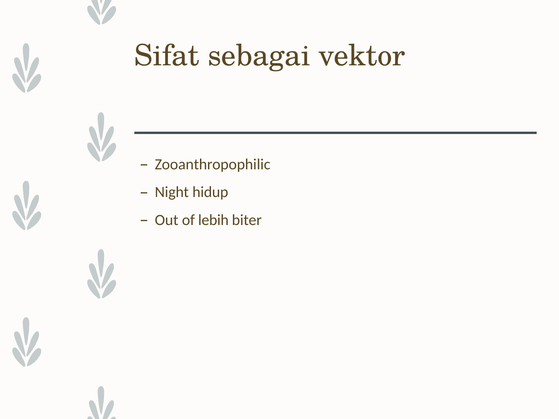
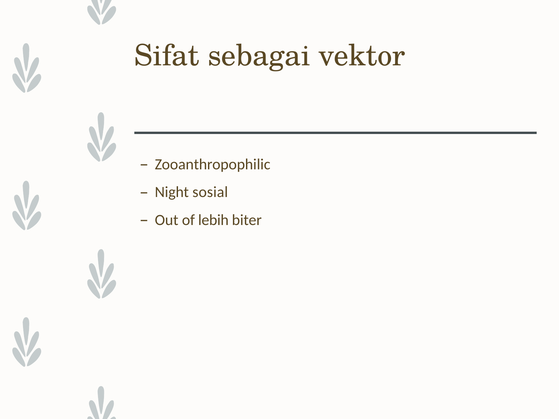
hidup: hidup -> sosial (210, 192)
